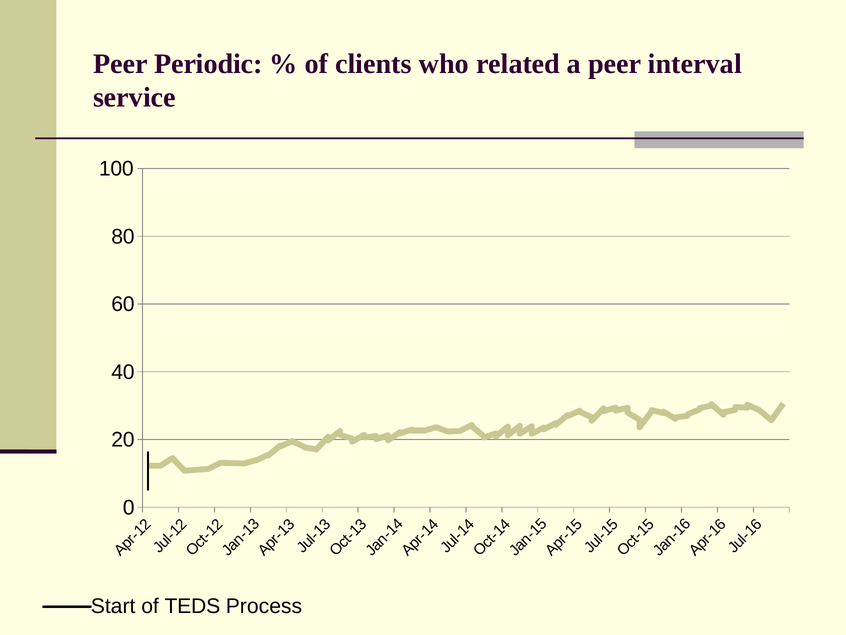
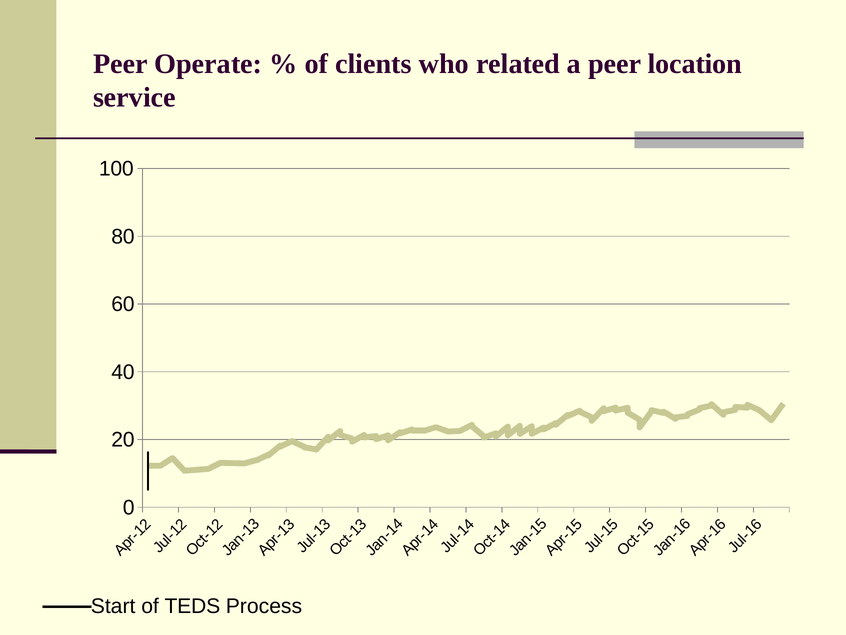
Periodic: Periodic -> Operate (208, 64)
interval: interval -> location (695, 64)
